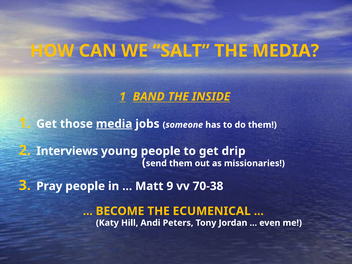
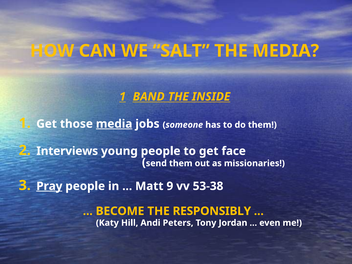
drip: drip -> face (234, 151)
Pray underline: none -> present (49, 186)
70-38: 70-38 -> 53-38 (208, 186)
ECUMENICAL: ECUMENICAL -> RESPONSIBLY (212, 211)
